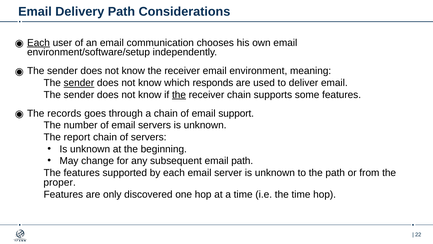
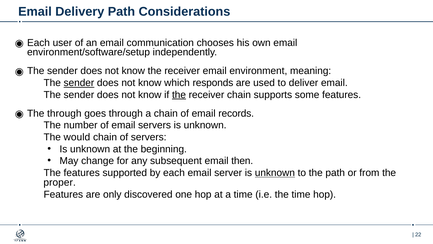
Each underline: present -> none (39, 43)
The records: records -> through (64, 113)
support: support -> records (236, 113)
report: report -> would (77, 137)
email path: path -> then (242, 161)
unknown underline: none -> present (275, 173)
